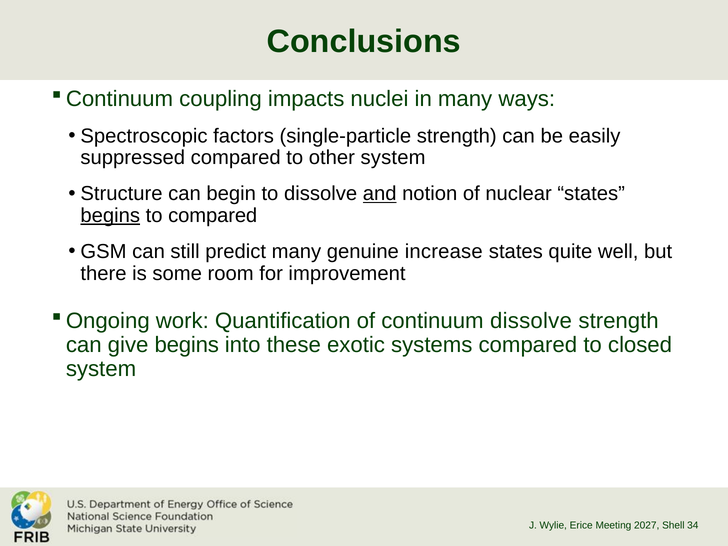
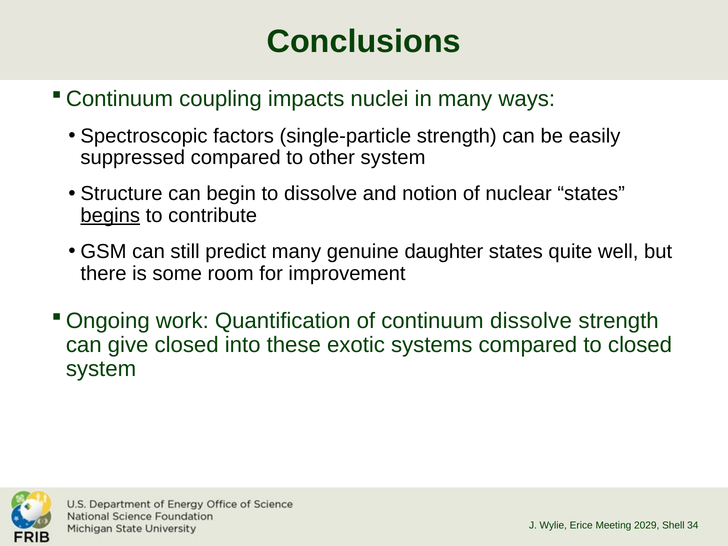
and underline: present -> none (380, 194)
to compared: compared -> contribute (213, 216)
increase: increase -> daughter (444, 252)
give begins: begins -> closed (187, 345)
2027: 2027 -> 2029 (645, 525)
